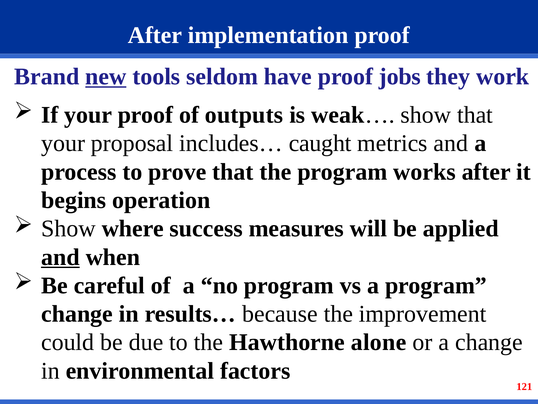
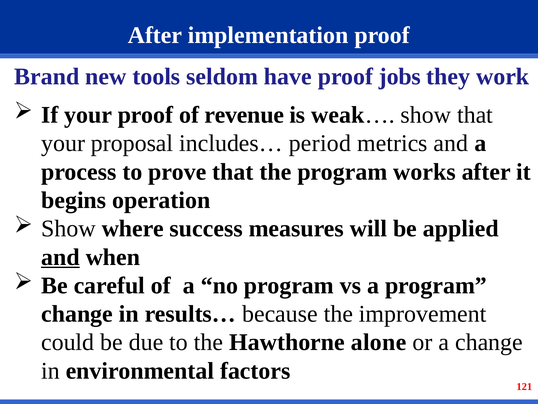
new underline: present -> none (106, 77)
outputs: outputs -> revenue (244, 115)
caught: caught -> period (320, 143)
